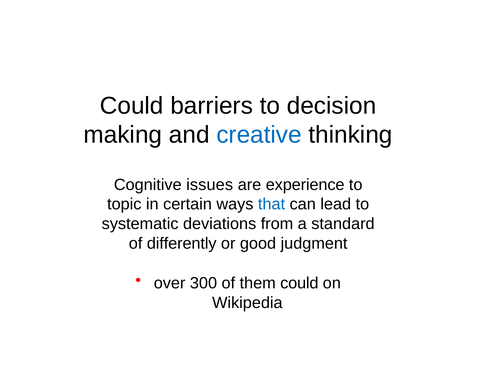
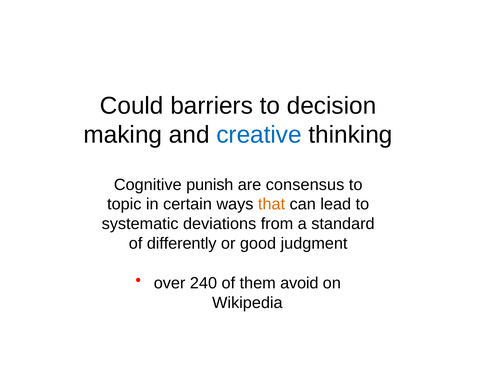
issues: issues -> punish (210, 185)
experience: experience -> consensus (305, 185)
that colour: blue -> orange (272, 204)
300: 300 -> 240 (203, 283)
them could: could -> avoid (299, 283)
